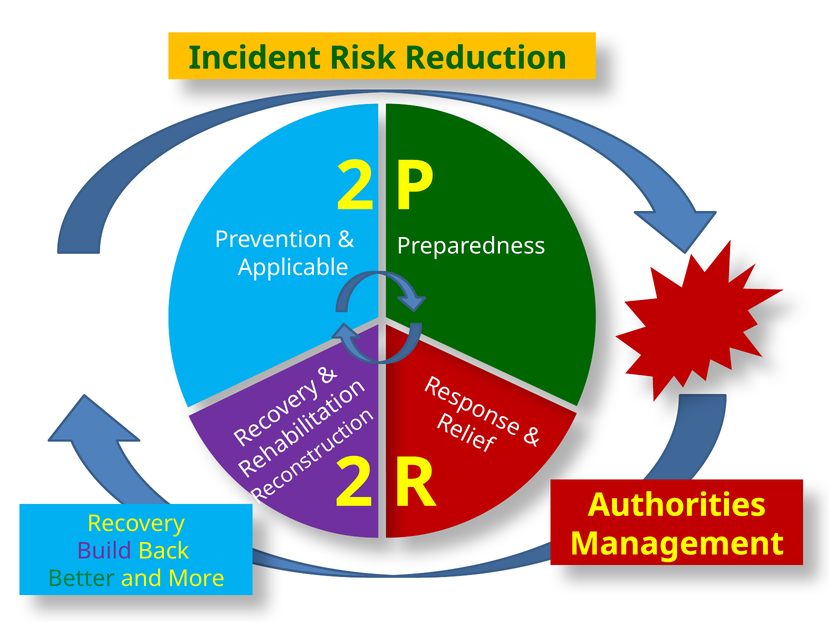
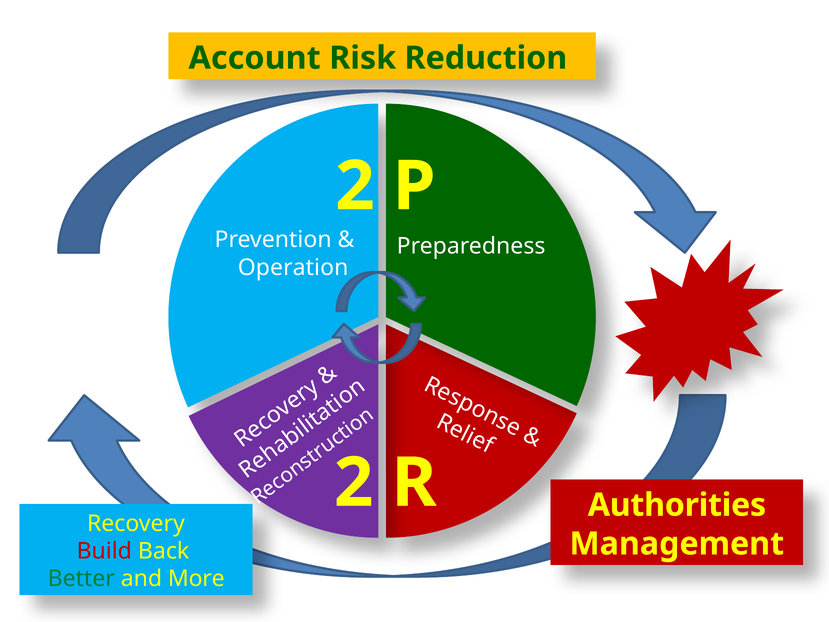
Incident: Incident -> Account (255, 58)
Applicable: Applicable -> Operation (293, 267)
Build colour: purple -> red (104, 551)
